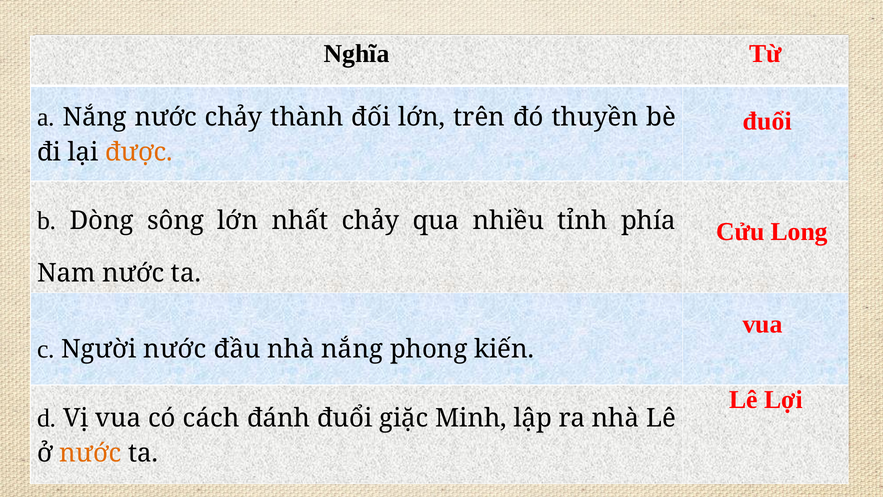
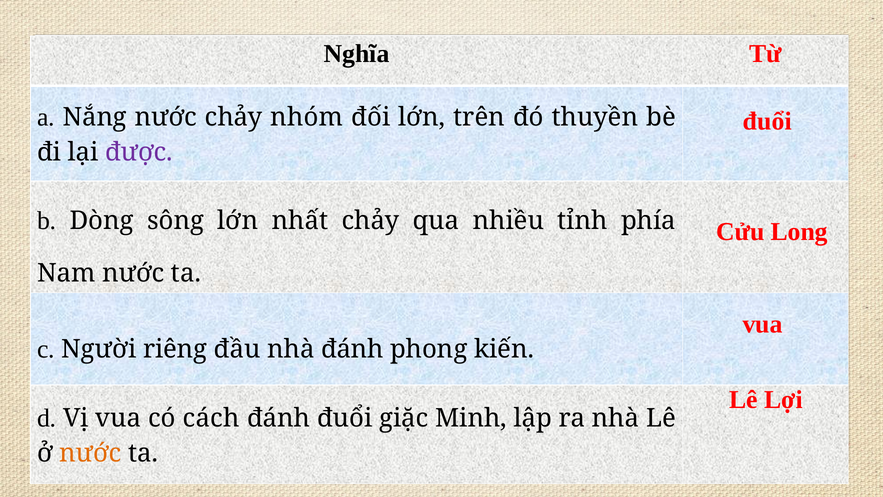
thành: thành -> nhóm (307, 117)
được colour: orange -> purple (139, 152)
Người nước: nước -> riêng (175, 349)
nhà nắng: nắng -> đánh (352, 349)
